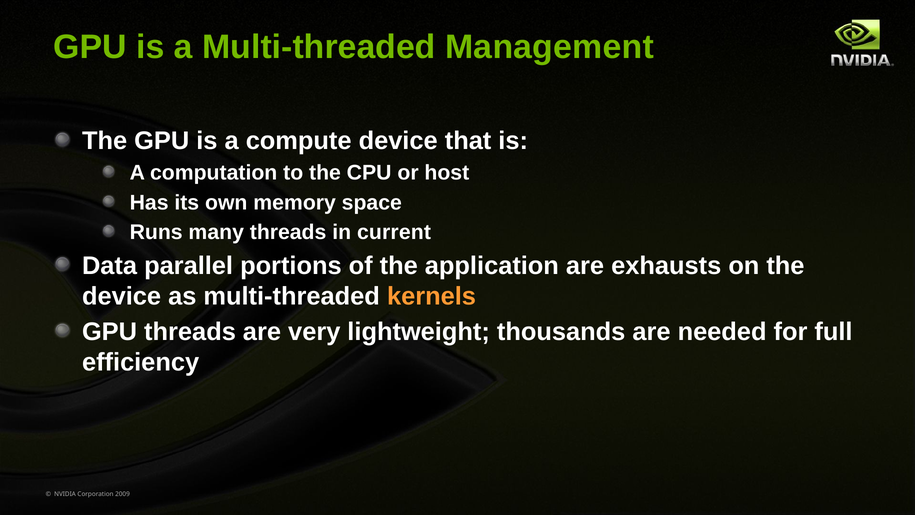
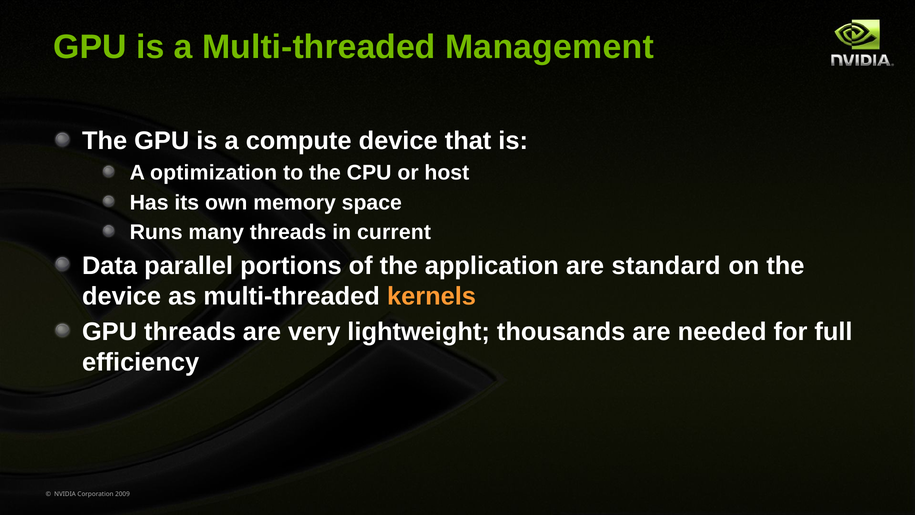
computation: computation -> optimization (214, 173)
exhausts: exhausts -> standard (666, 265)
